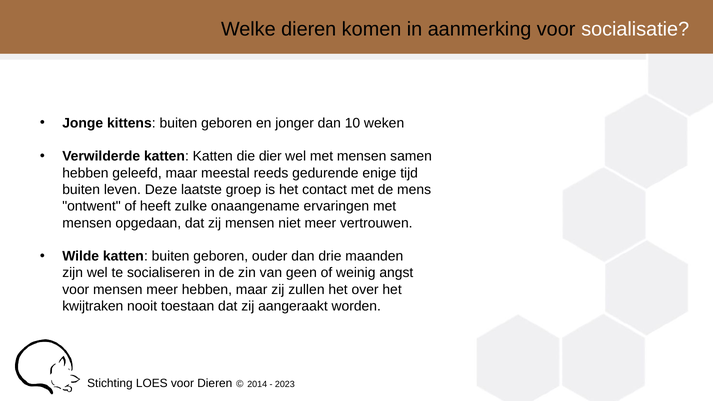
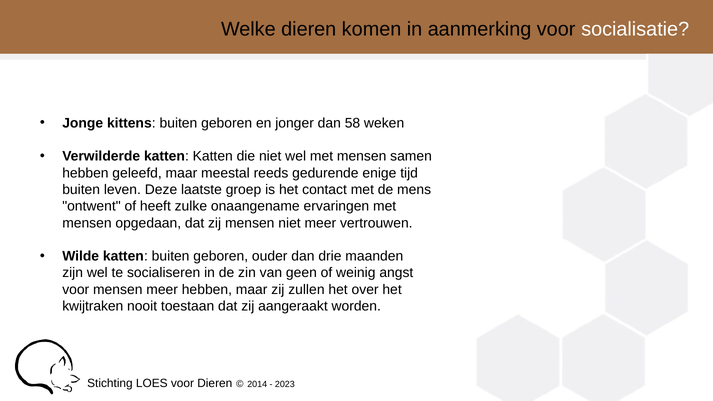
10: 10 -> 58 (352, 123)
die dier: dier -> niet (270, 156)
